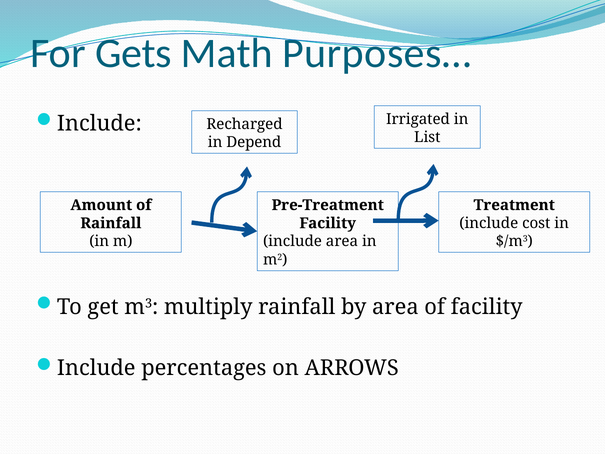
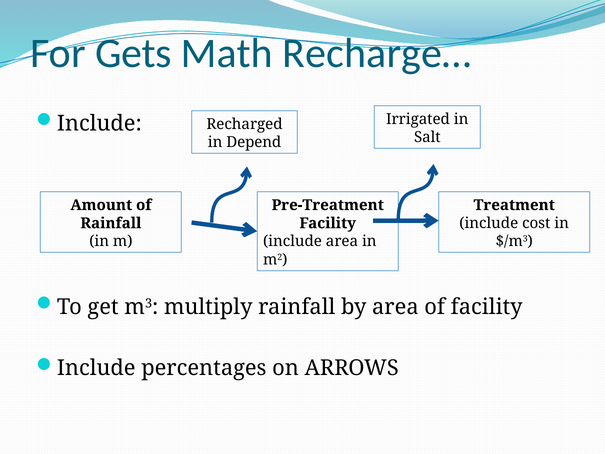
Purposes…: Purposes… -> Recharge… (377, 53)
List: List -> Salt (427, 137)
